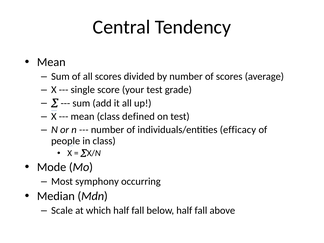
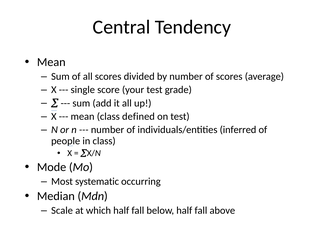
efficacy: efficacy -> inferred (238, 130)
symphony: symphony -> systematic (97, 181)
